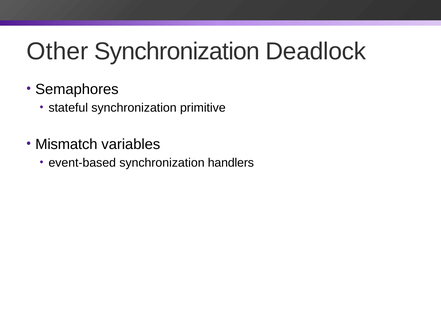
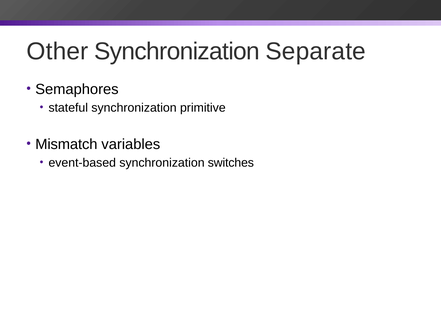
Deadlock: Deadlock -> Separate (316, 51)
handlers: handlers -> switches (231, 163)
